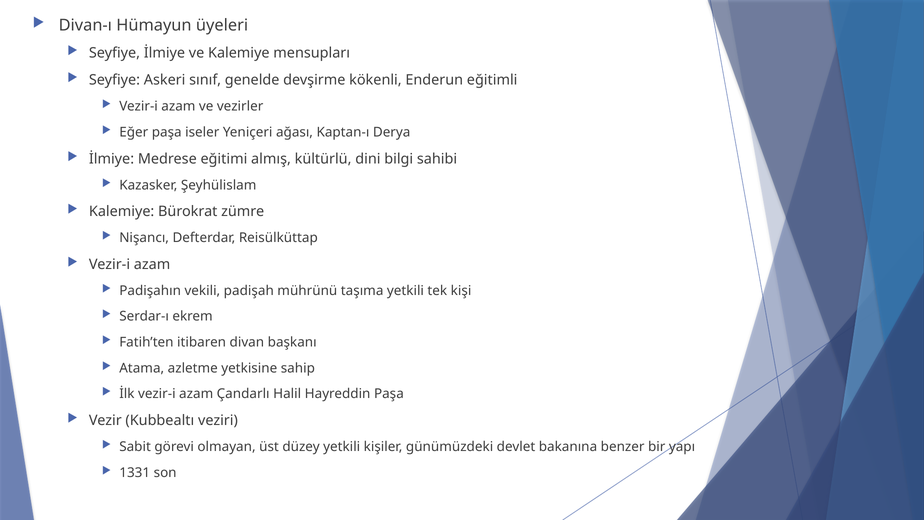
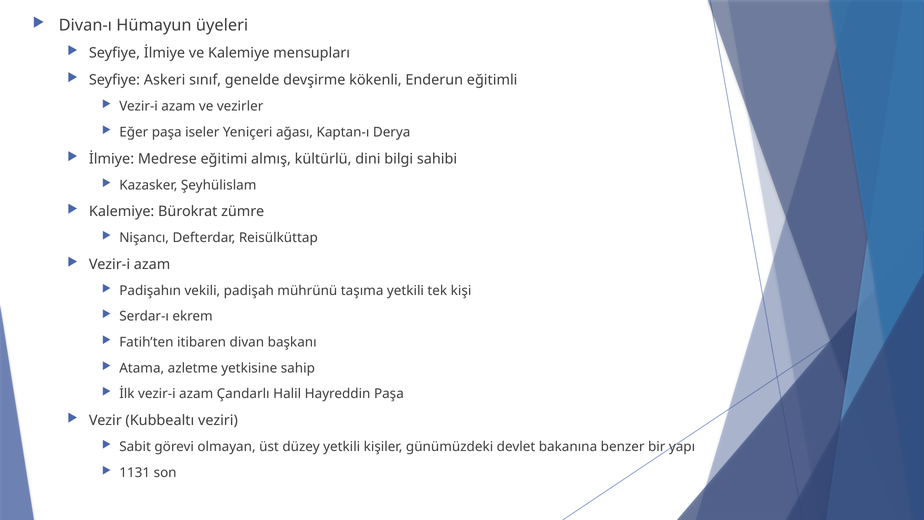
1331: 1331 -> 1131 (135, 472)
